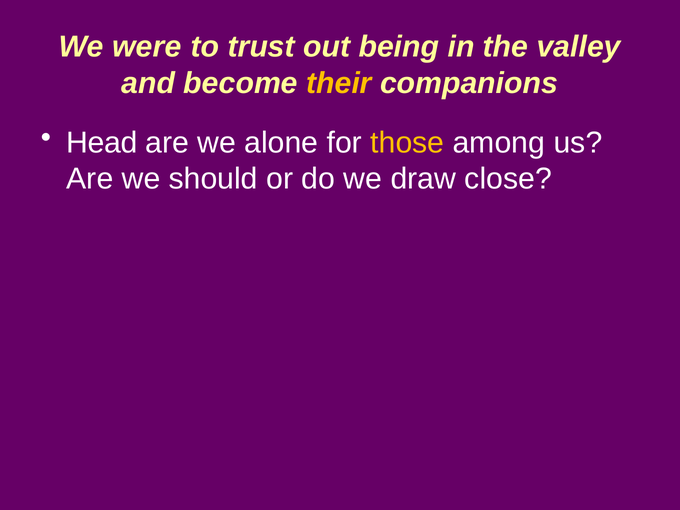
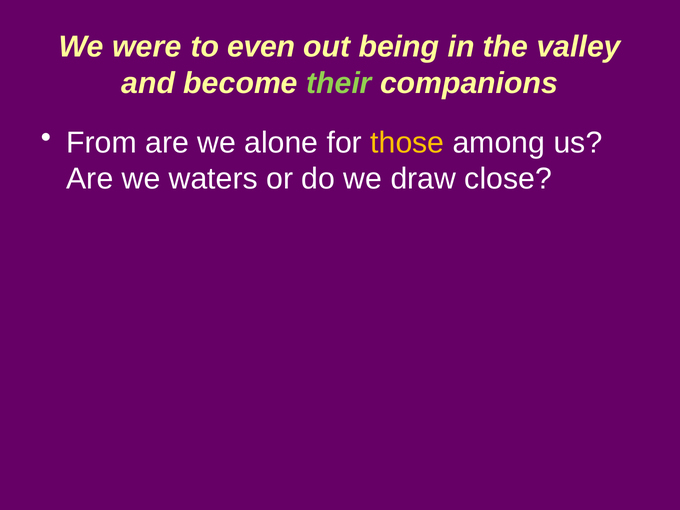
trust: trust -> even (261, 47)
their colour: yellow -> light green (339, 83)
Head: Head -> From (102, 143)
should: should -> waters (213, 179)
